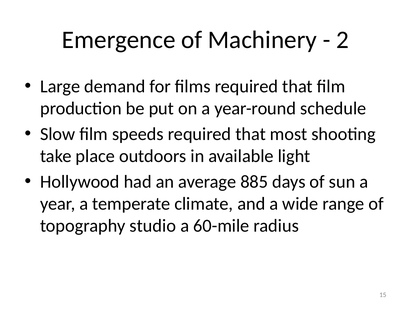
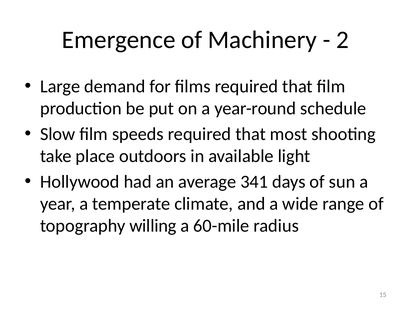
885: 885 -> 341 (254, 181)
studio: studio -> willing (153, 225)
